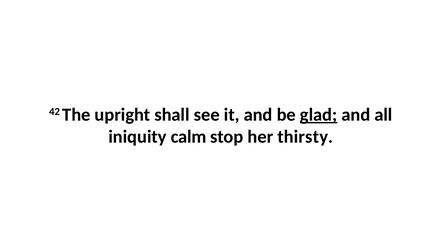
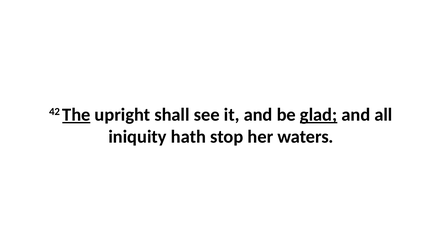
The underline: none -> present (76, 115)
calm: calm -> hath (188, 137)
thirsty: thirsty -> waters (305, 137)
